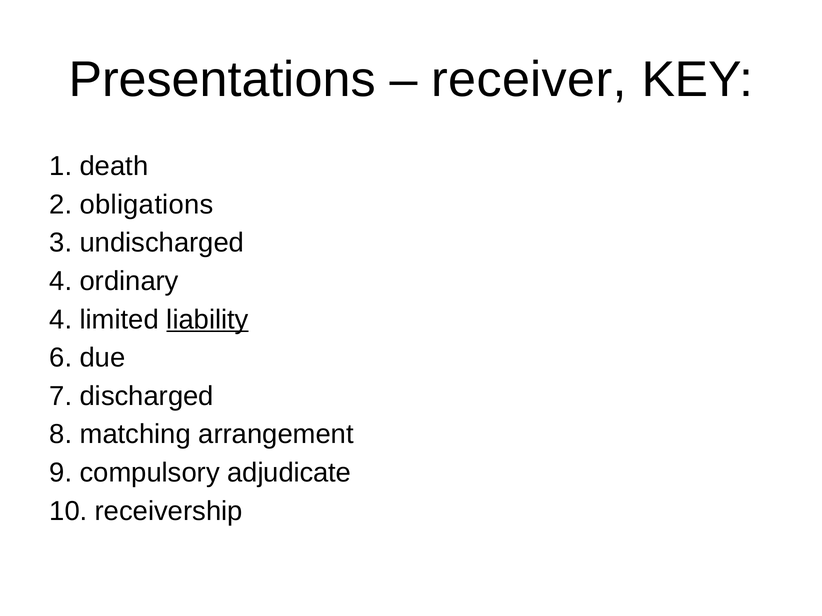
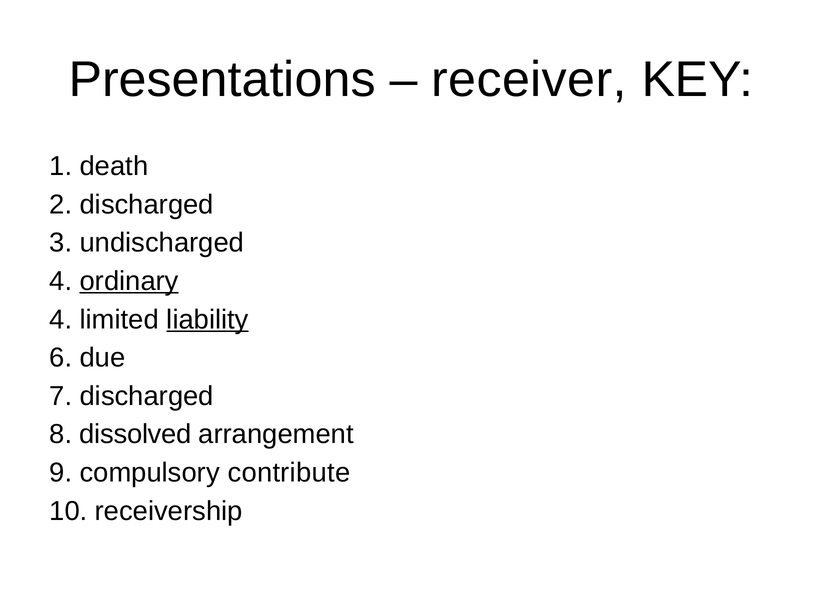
2 obligations: obligations -> discharged (147, 205)
ordinary underline: none -> present (129, 281)
matching: matching -> dissolved (135, 435)
adjudicate: adjudicate -> contribute (289, 473)
